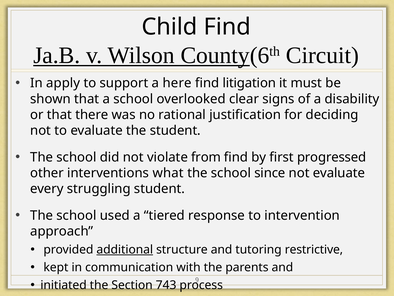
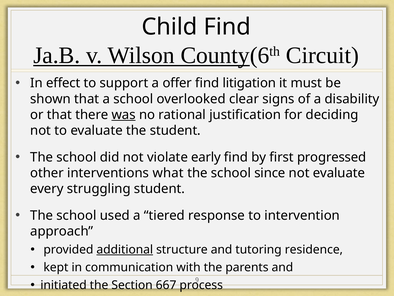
apply: apply -> effect (63, 83)
here: here -> offer (177, 83)
was underline: none -> present (124, 115)
from: from -> early (206, 157)
restrictive: restrictive -> residence (314, 249)
743: 743 -> 667 (166, 285)
